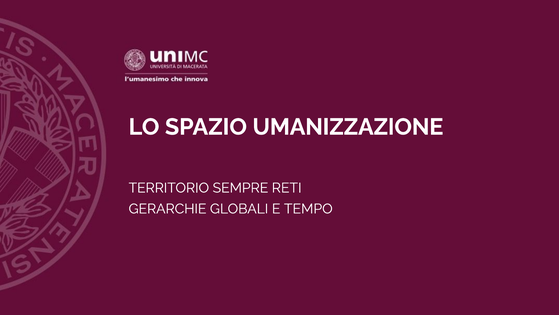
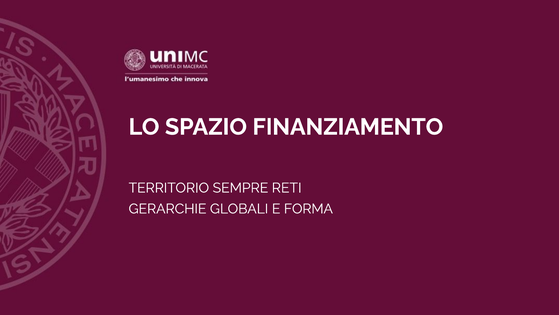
UMANIZZAZIONE: UMANIZZAZIONE -> FINANZIAMENTO (348, 127)
TEMPO: TEMPO -> FORMA (308, 208)
